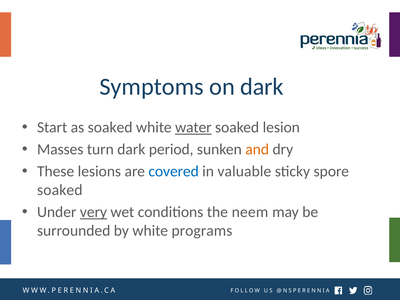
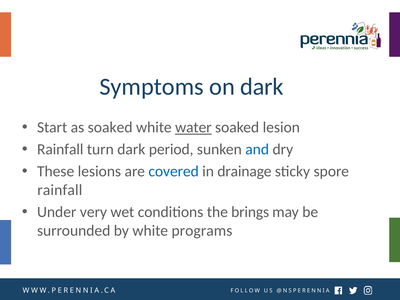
Masses: Masses -> Rainfall (60, 149)
and colour: orange -> blue (257, 149)
valuable: valuable -> drainage (244, 171)
soaked: soaked -> rainfall (60, 190)
very underline: present -> none (93, 212)
neem: neem -> brings (250, 212)
